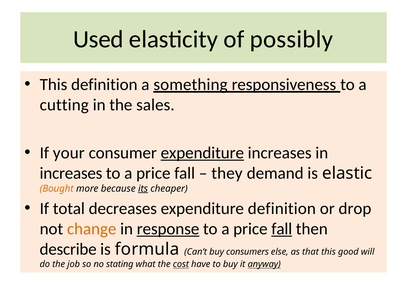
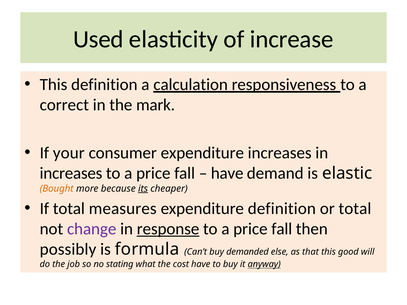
possibly: possibly -> increase (292, 39)
something: something -> calculation (191, 85)
cutting: cutting -> correct (64, 105)
sales: sales -> mark (156, 105)
expenditure underline: present -> none (202, 153)
they: they -> have (227, 173)
decreases: decreases -> measures (123, 209)
or drop: drop -> total (355, 209)
change colour: orange -> purple (92, 229)
fall underline: present -> none (282, 229)
describe: describe -> possibly (68, 249)
consumers: consumers -> demanded (247, 252)
cost underline: present -> none (181, 265)
